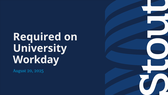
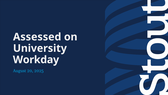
Required: Required -> Assessed (37, 37)
